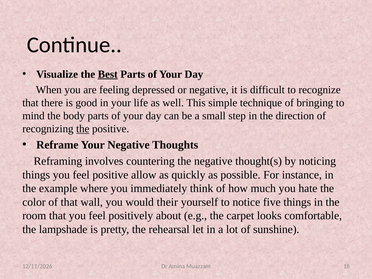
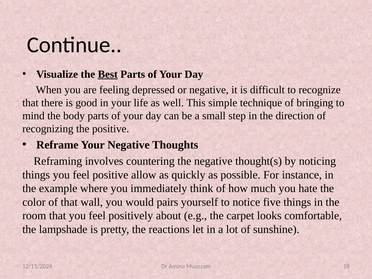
the underline: present -> none (83, 129)
their: their -> pairs (167, 202)
rehearsal: rehearsal -> reactions (169, 229)
